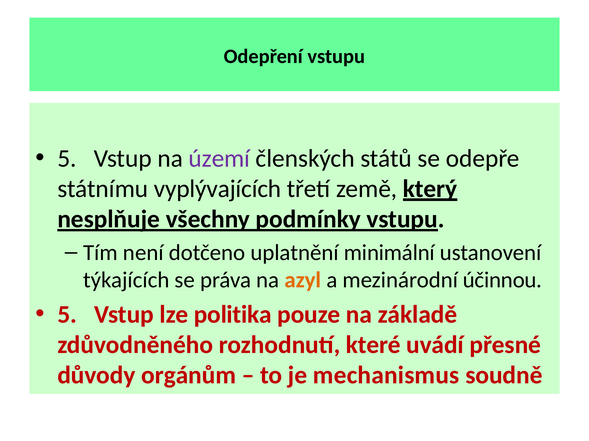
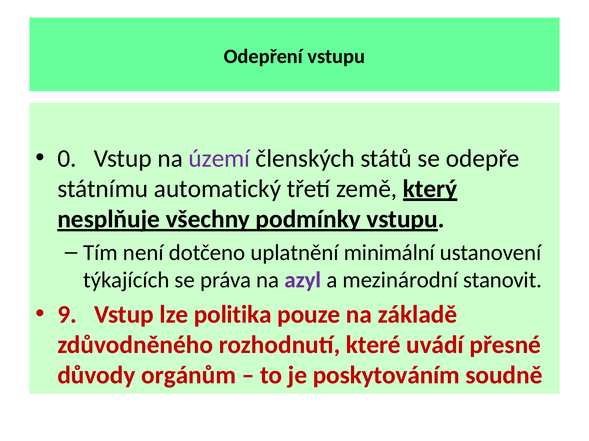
5: 5 -> 0 (67, 159)
vyplývajících: vyplývajících -> automatický (218, 189)
azyl colour: orange -> purple (303, 280)
účinnou: účinnou -> stanovit (502, 280)
5: 5 -> 9 (67, 315)
mechanismus: mechanismus -> poskytováním (386, 376)
